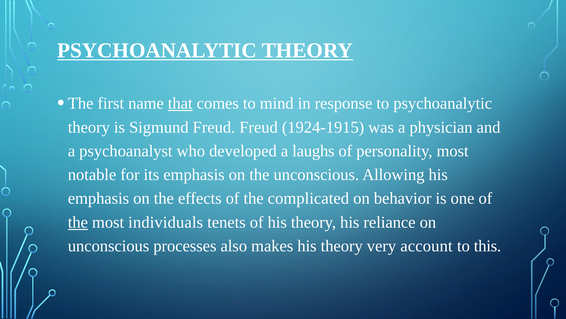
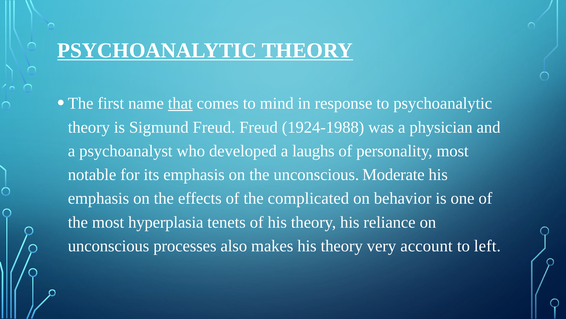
1924-1915: 1924-1915 -> 1924-1988 (323, 127)
Allowing: Allowing -> Moderate (393, 174)
the underline: present -> none (78, 222)
individuals: individuals -> hyperplasia (166, 222)
this: this -> left (487, 246)
